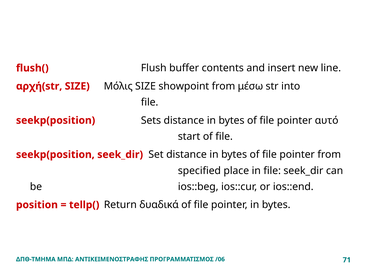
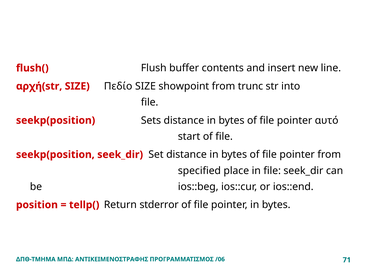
Μόλις: Μόλις -> Πεδίο (118, 86)
μέσω: μέσω -> trunc (250, 86)
δυαδικά: δυαδικά -> stderror (159, 204)
